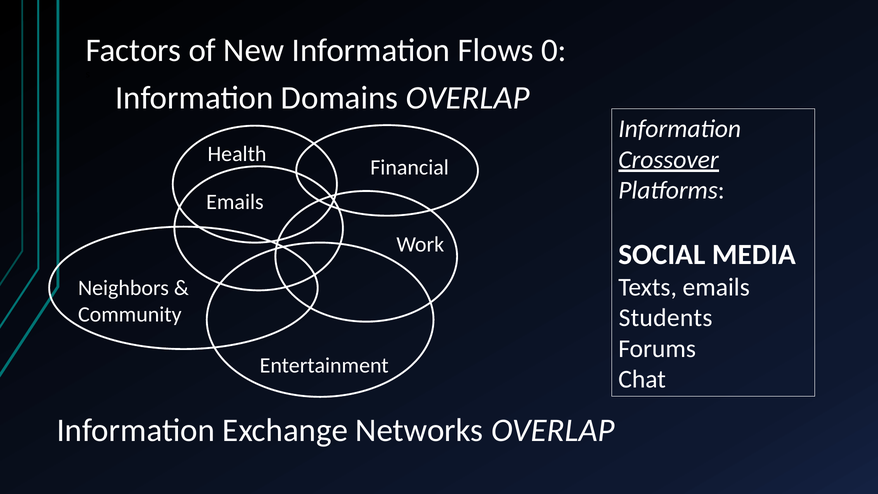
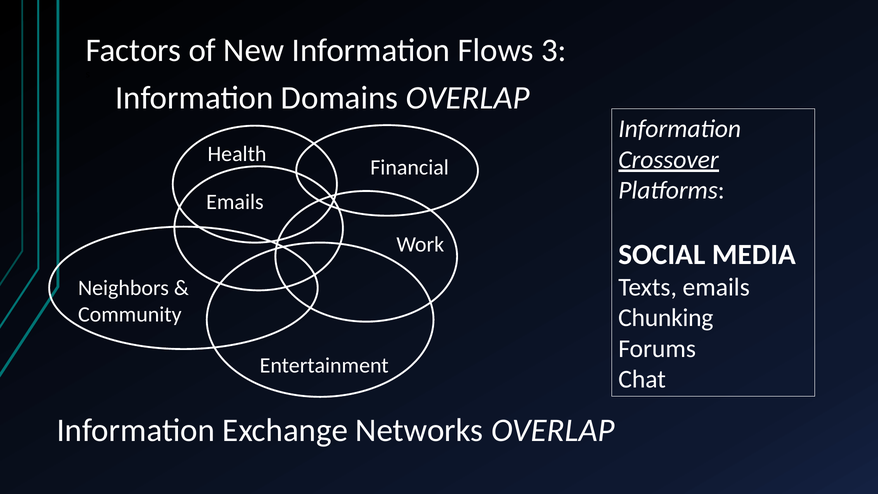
0: 0 -> 3 (554, 50)
Students: Students -> Chunking (666, 318)
